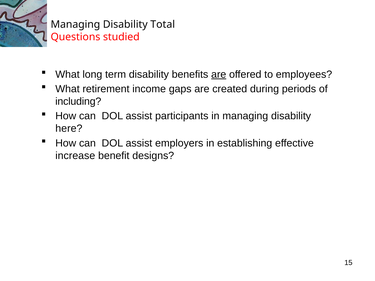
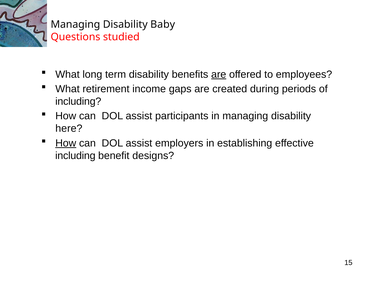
Total: Total -> Baby (163, 24)
How underline: none -> present (66, 143)
increase: increase -> including (75, 156)
